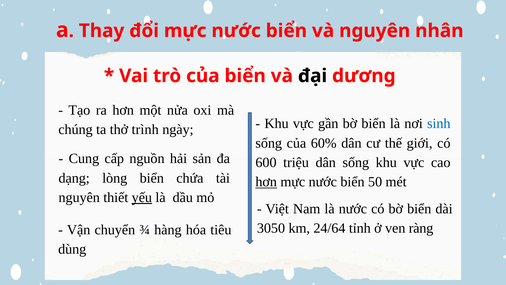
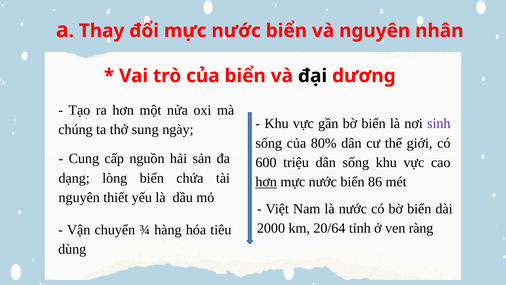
sinh colour: blue -> purple (439, 124)
trình: trình -> sung (145, 130)
60%: 60% -> 80% (324, 143)
50: 50 -> 86 (375, 182)
yếu underline: present -> none (142, 197)
3050: 3050 -> 2000 (271, 228)
24/64: 24/64 -> 20/64 (329, 228)
